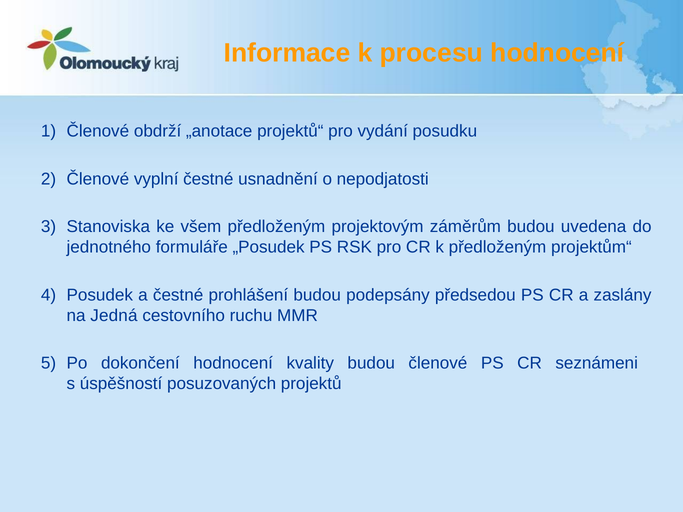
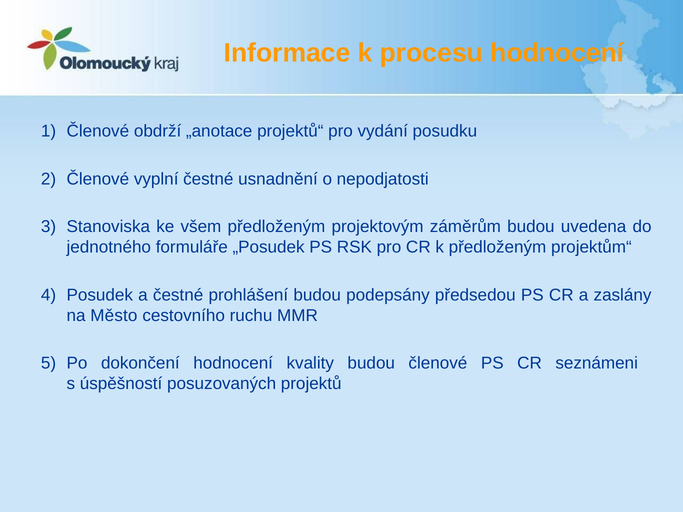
Jedná: Jedná -> Město (114, 316)
